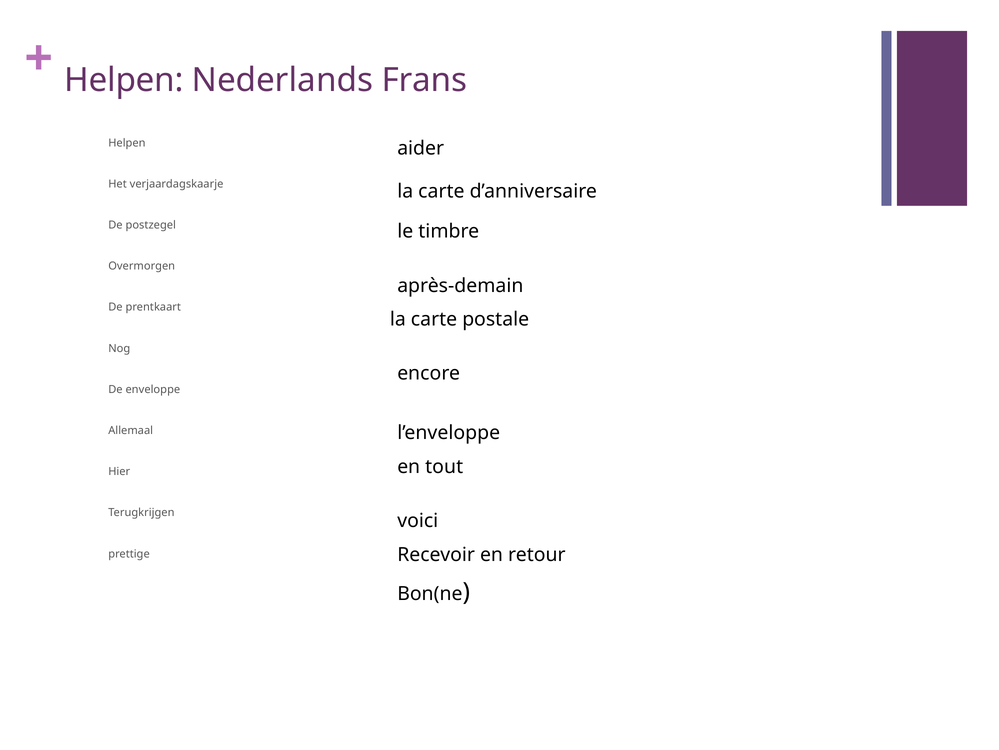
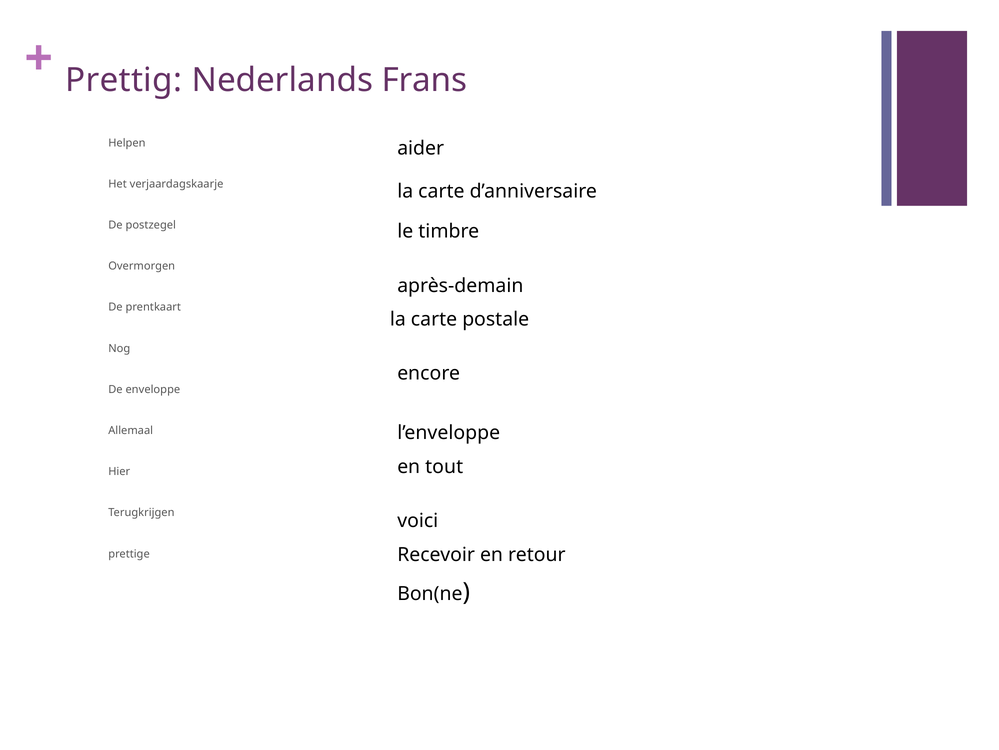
Helpen: Helpen -> Prettig (124, 80)
